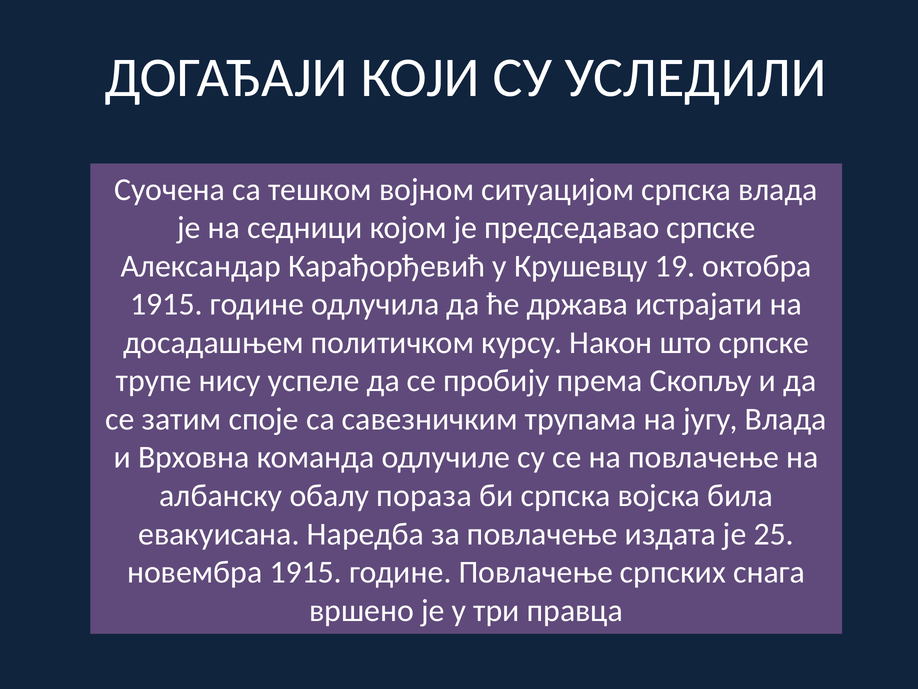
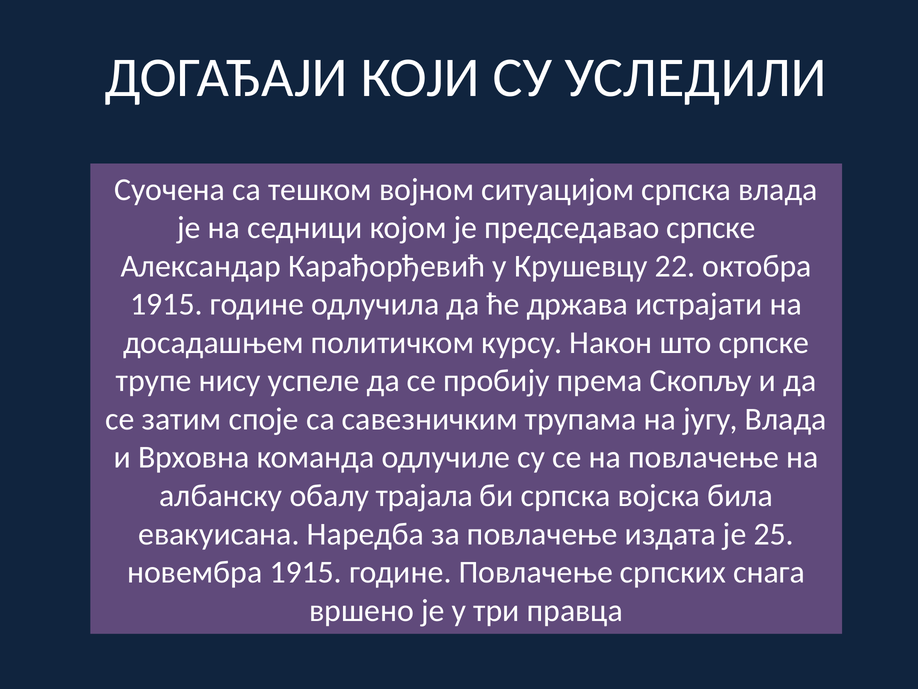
19: 19 -> 22 (675, 266)
пораза: пораза -> трајала (424, 495)
